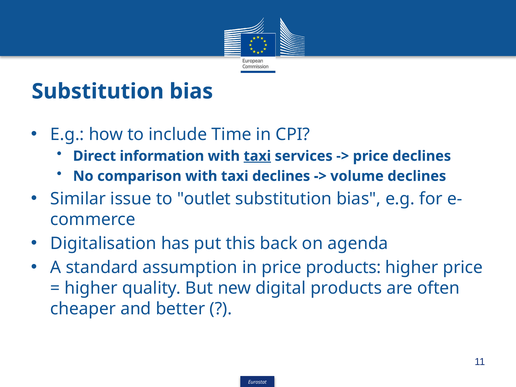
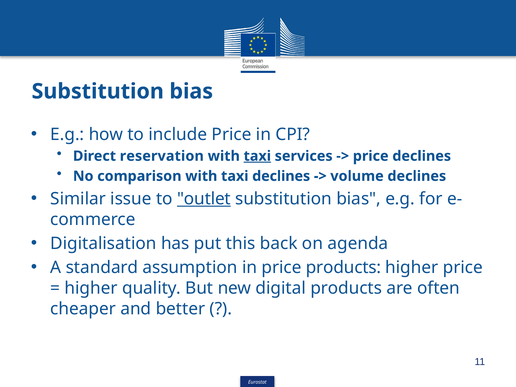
include Time: Time -> Price (232, 134)
information: information -> reservation (162, 156)
outlet underline: none -> present (204, 199)
